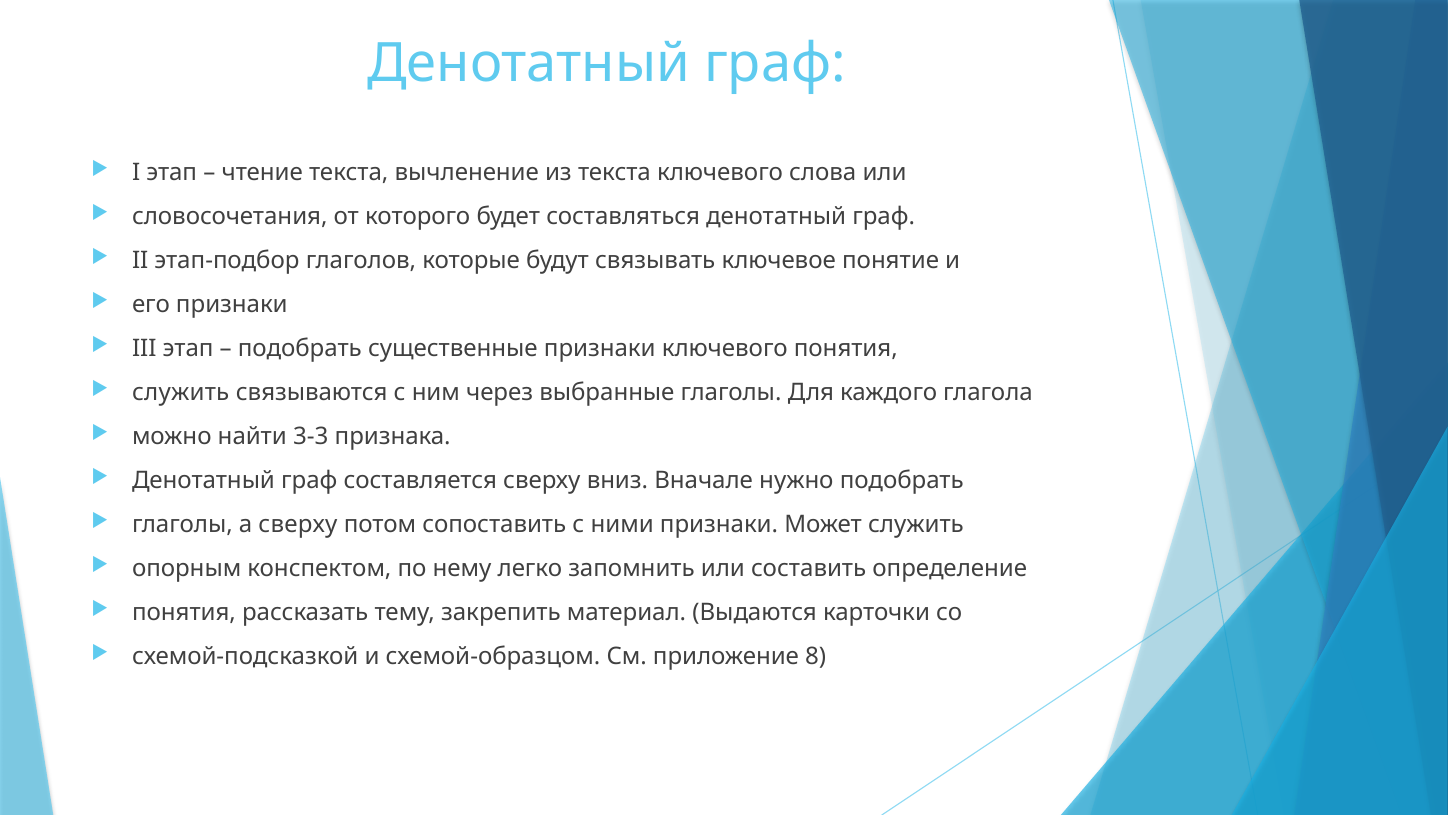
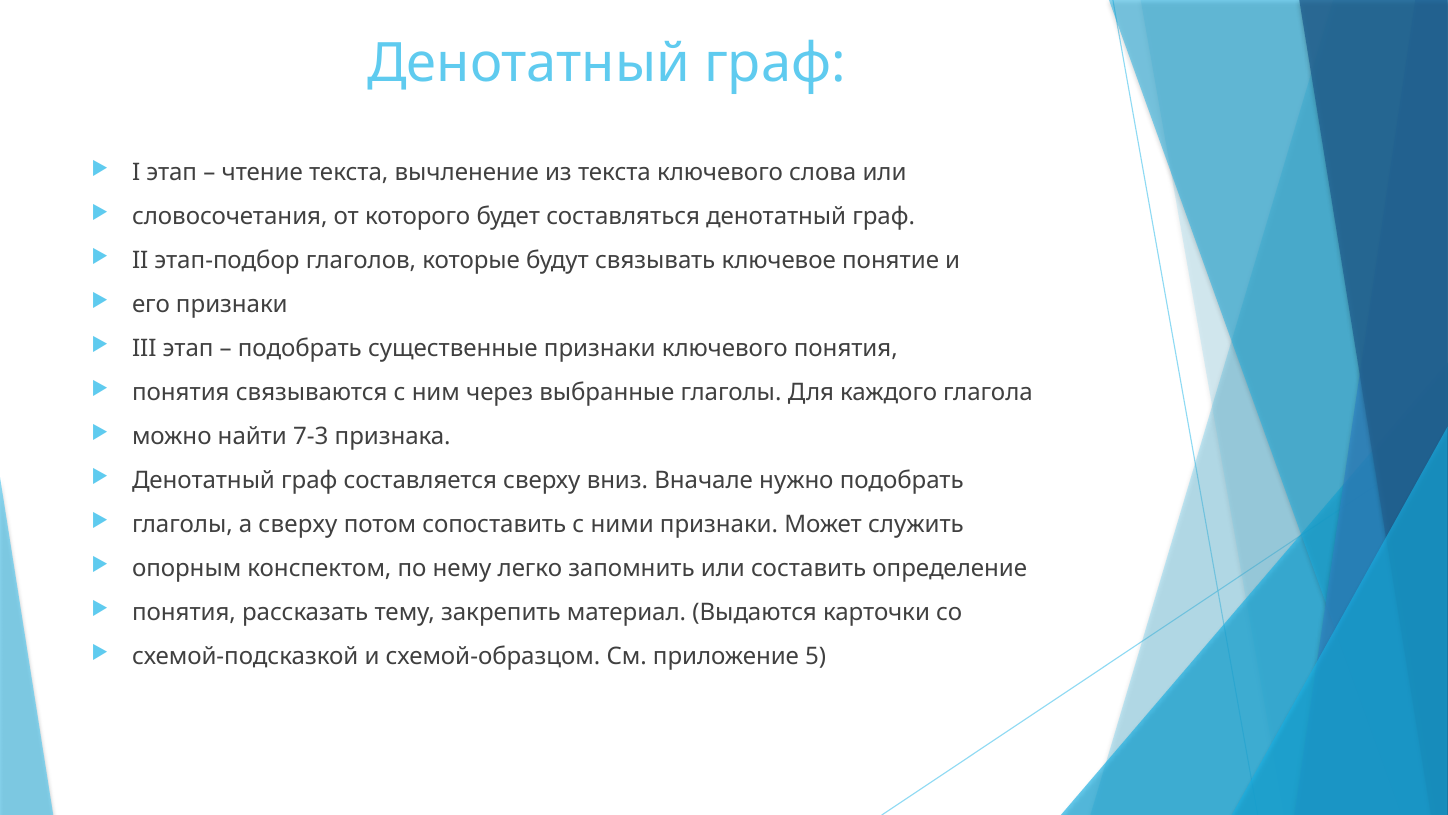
служить: служить -> понятия (181, 392)
3-3: 3-3 -> 7-3 (311, 436)
8: 8 -> 5 (816, 656)
